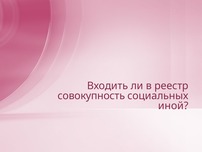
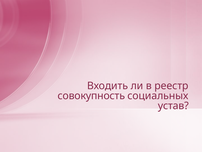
иной: иной -> устав (173, 105)
